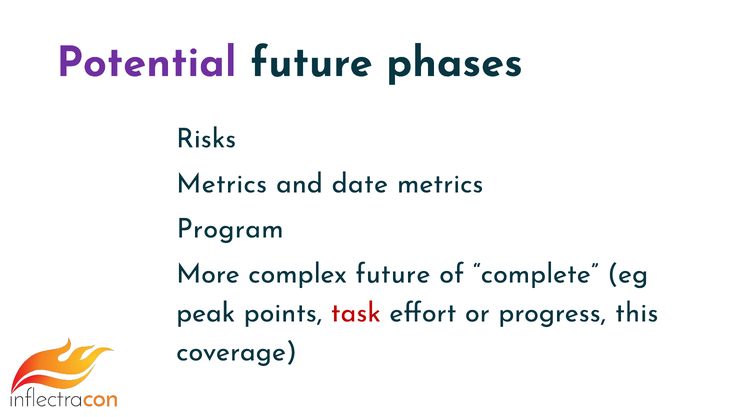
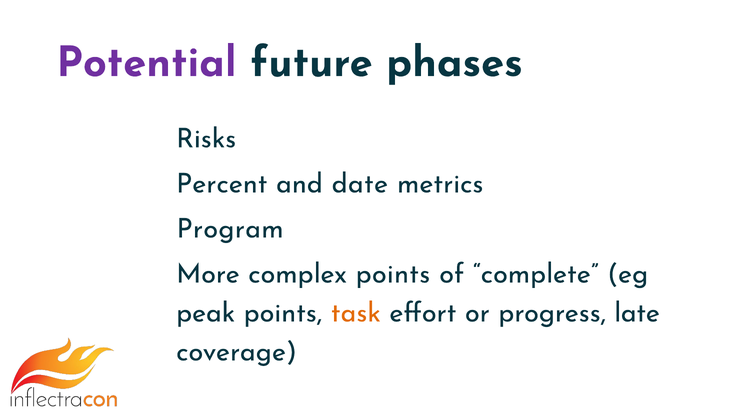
Metrics: Metrics -> Percent (222, 183)
complex future: future -> points (393, 274)
task colour: red -> orange (356, 312)
this: this -> late (637, 312)
